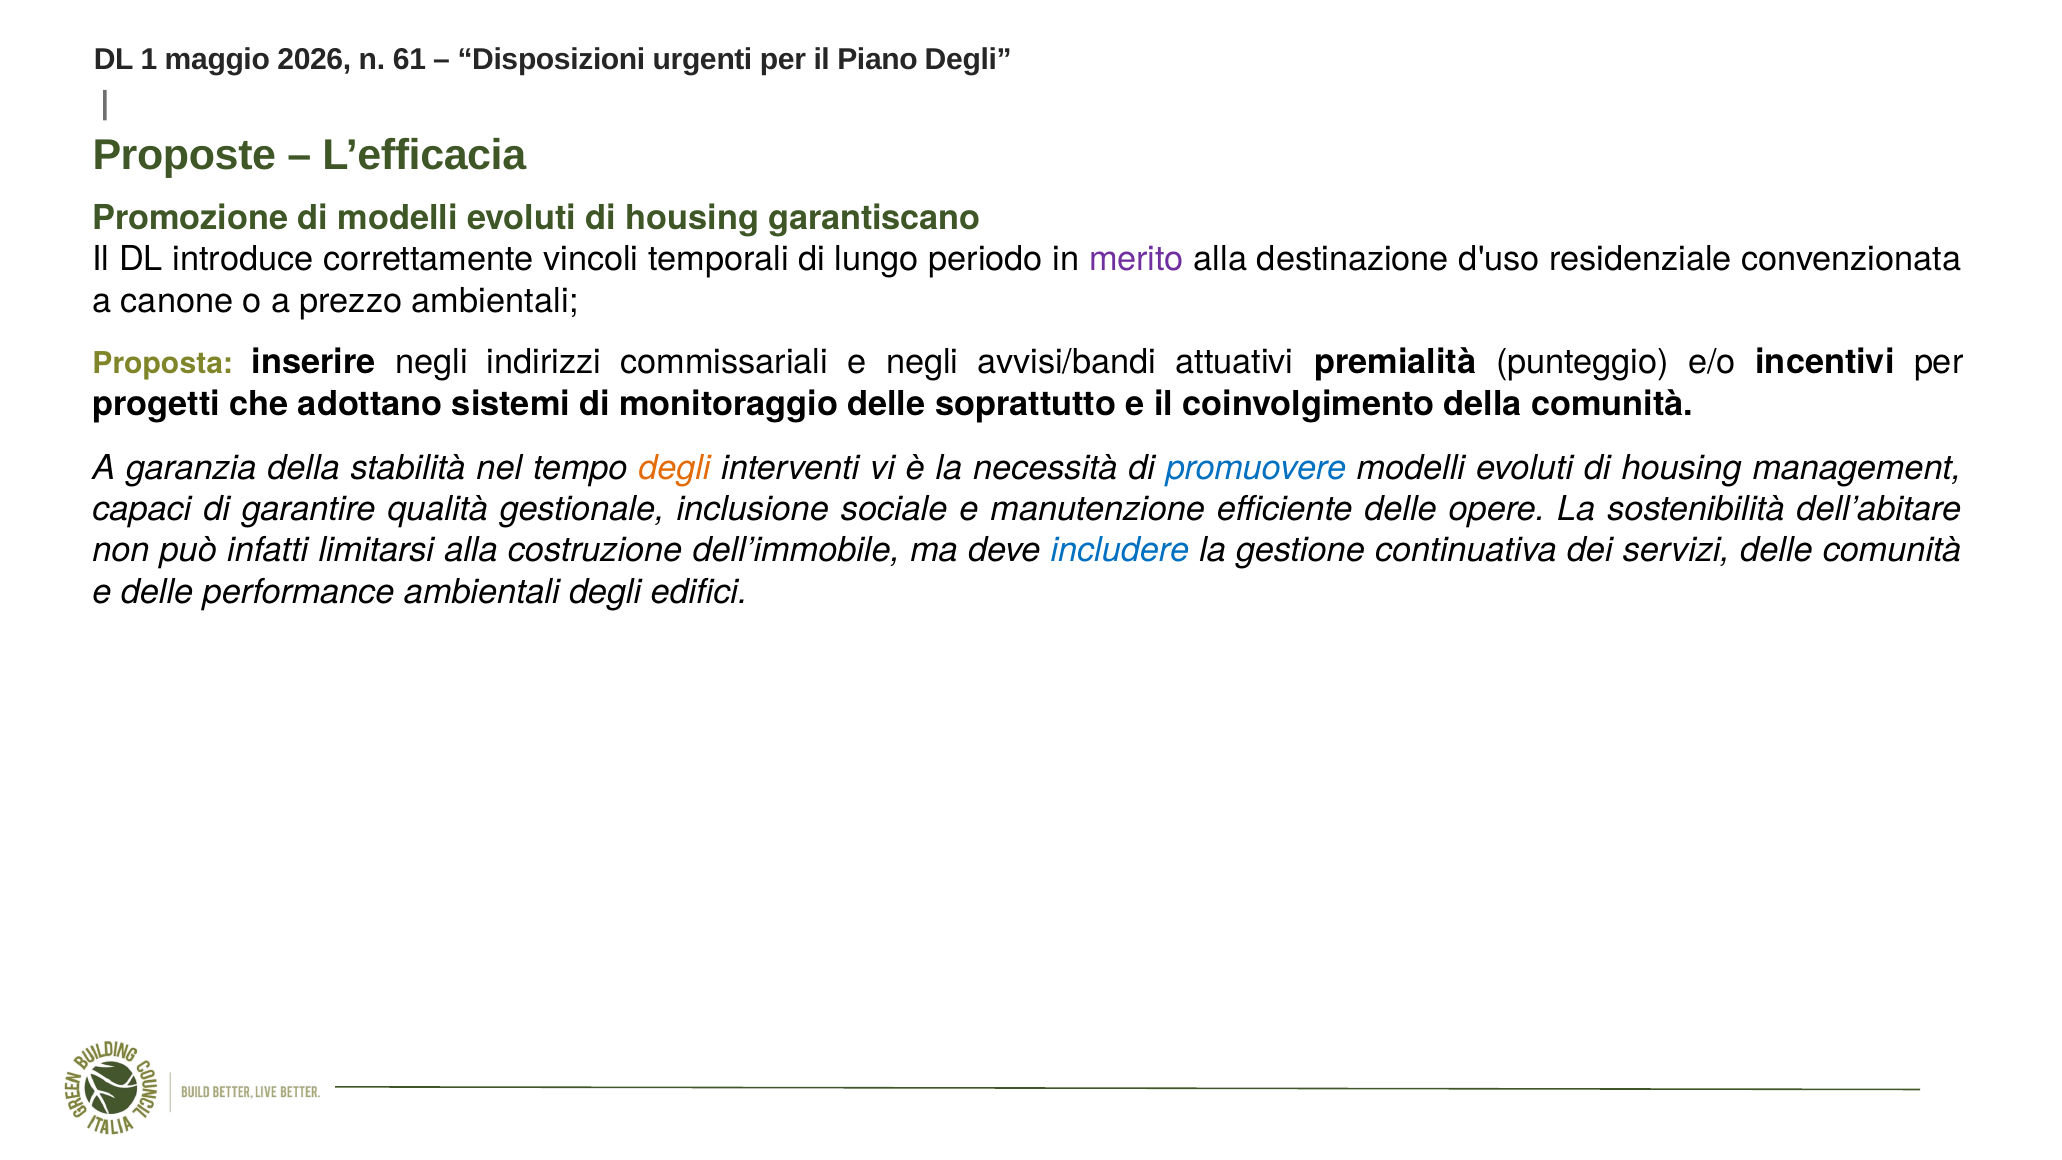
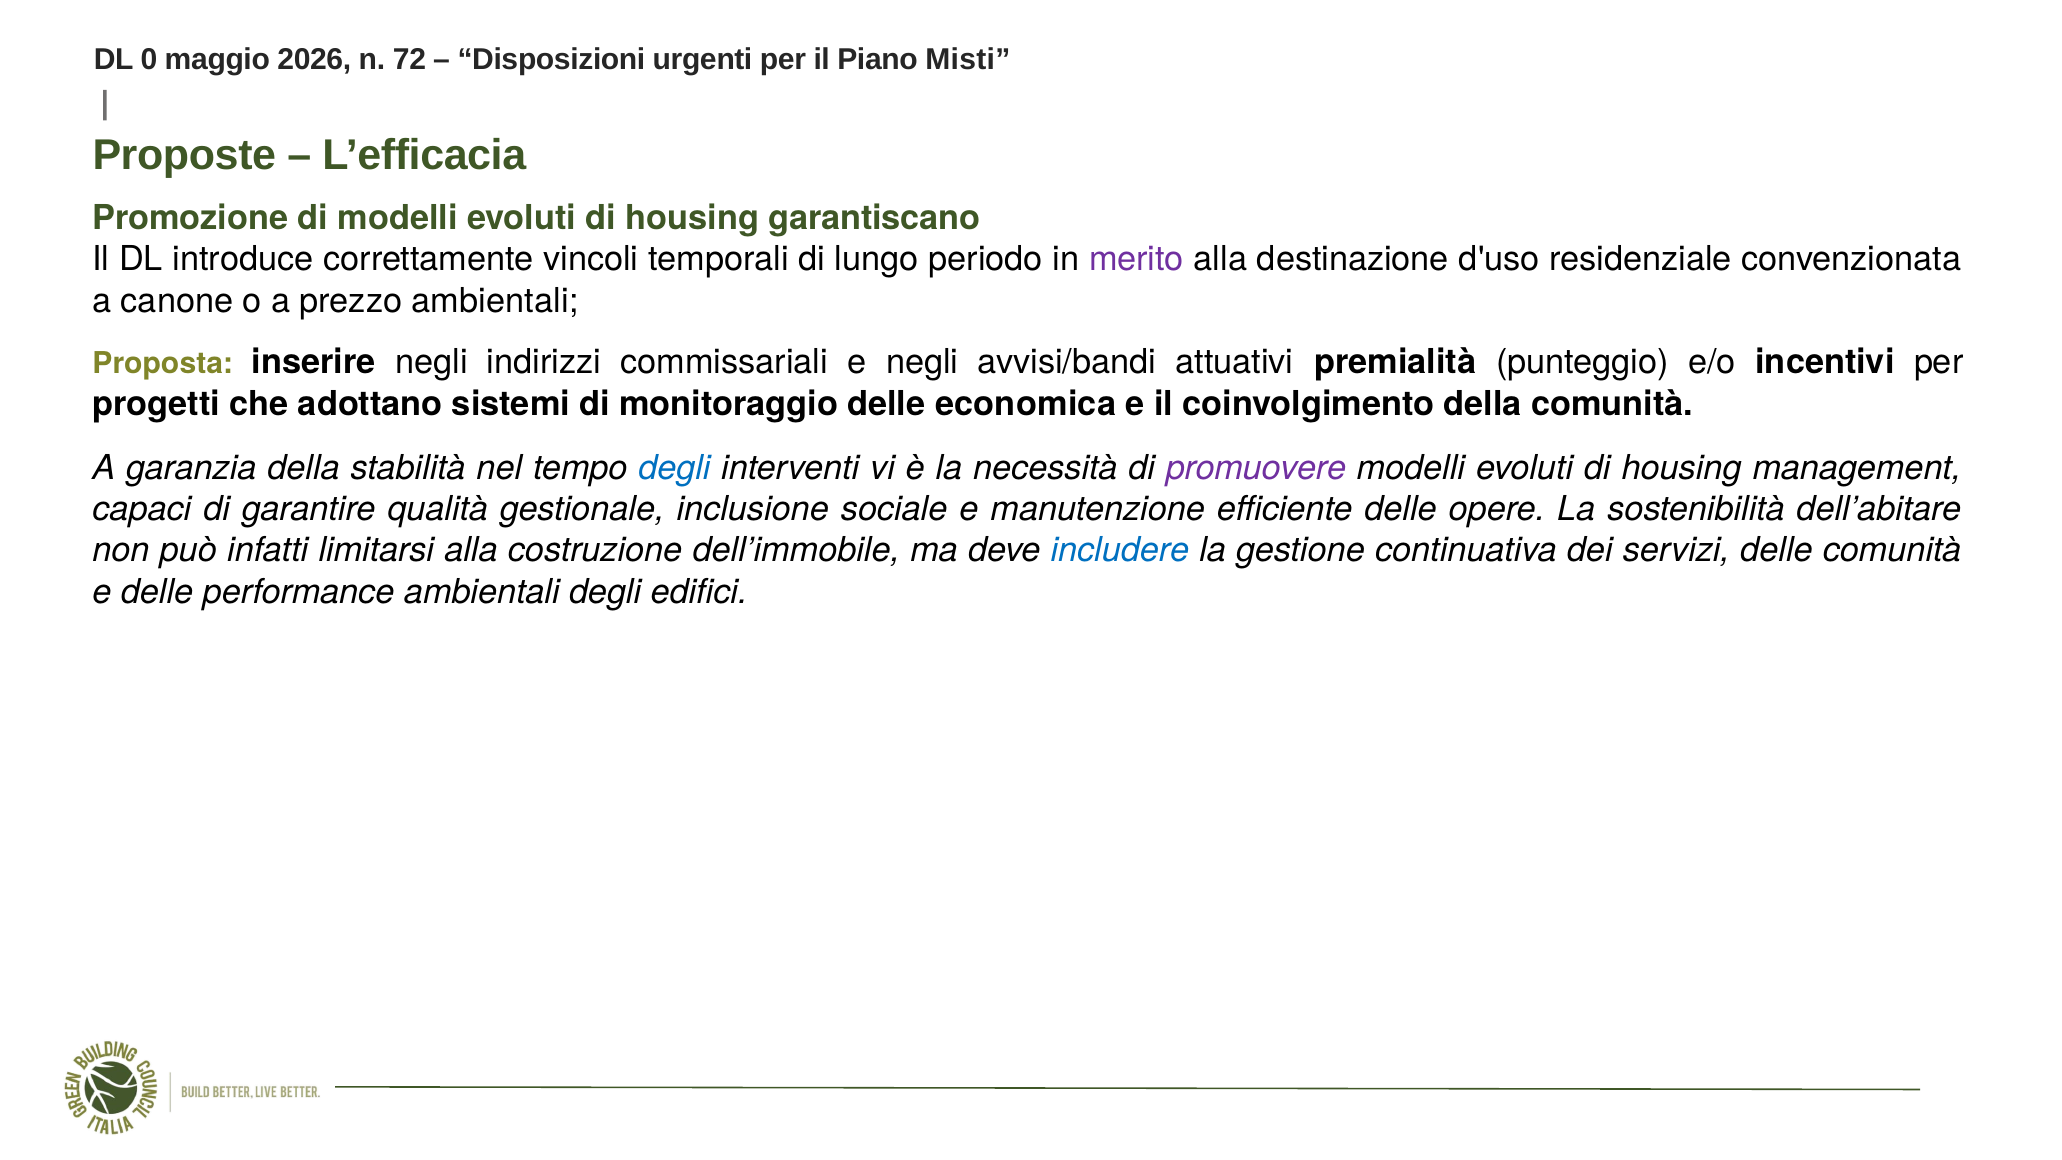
1: 1 -> 0 (149, 60)
61: 61 -> 72 (409, 60)
Piano Degli: Degli -> Misti (968, 60)
soprattutto: soprattutto -> economica (1026, 404)
degli colour: orange -> blue (674, 468)
promuovere colour: blue -> purple (1256, 468)
